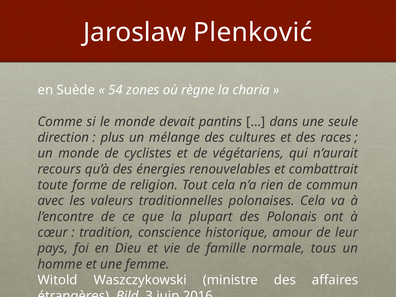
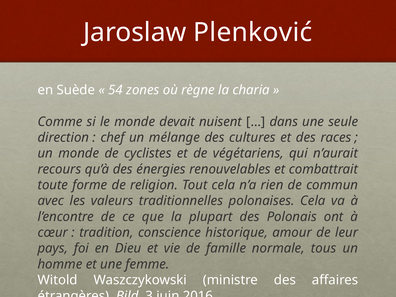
pantins: pantins -> nuisent (220, 122)
plus: plus -> chef (113, 138)
